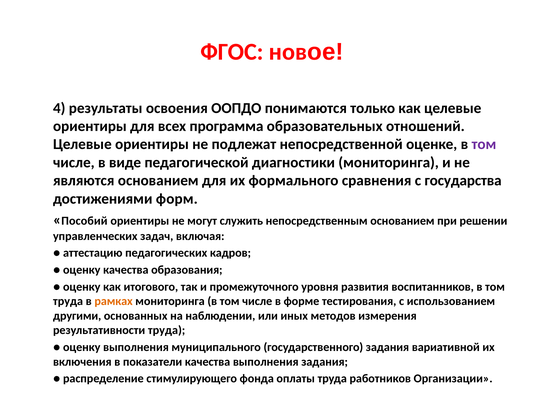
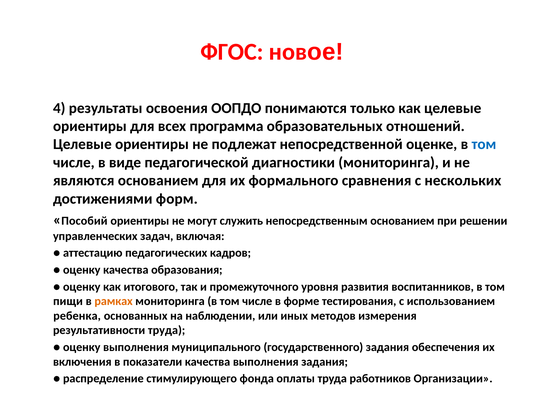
том colour: purple -> blue (484, 144)
государства: государства -> нескольких (463, 181)
труда: труда -> пищи (68, 301)
другими: другими -> ребенка (77, 316)
вариативной: вариативной -> обеспечения (446, 347)
